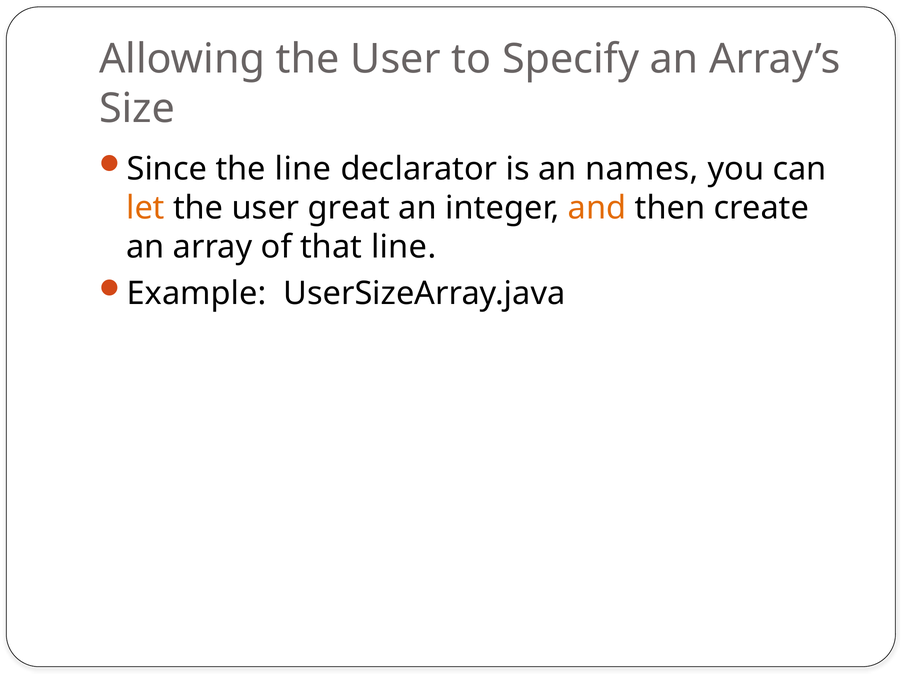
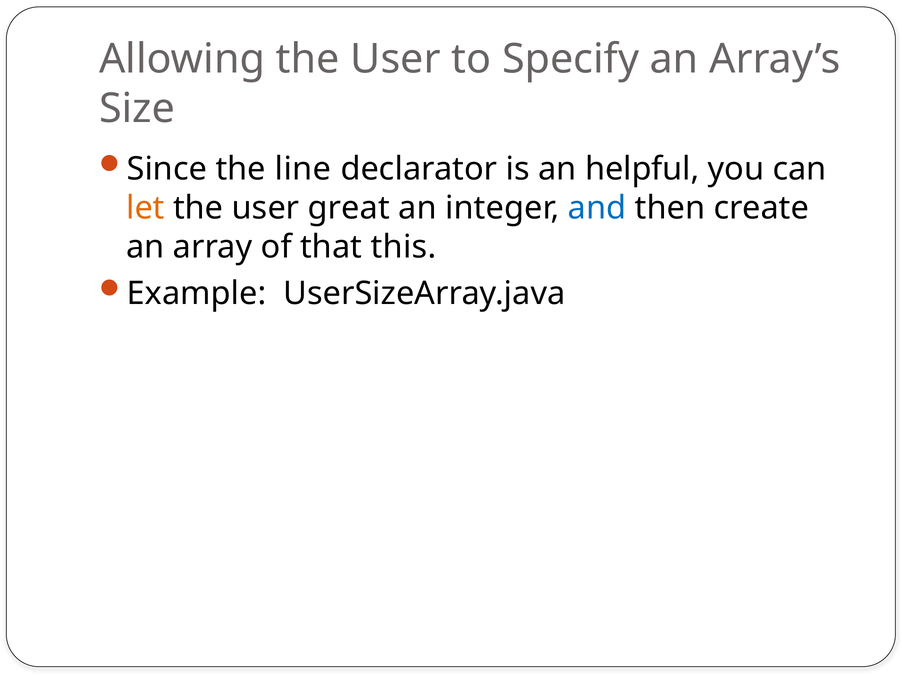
names: names -> helpful (642, 169)
and colour: orange -> blue (597, 208)
that line: line -> this (404, 247)
